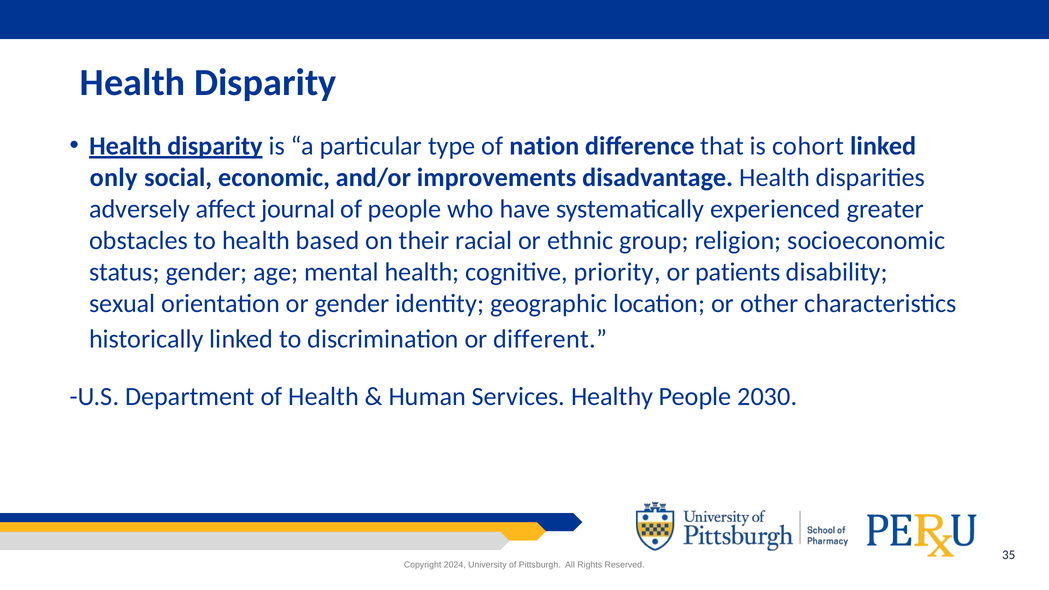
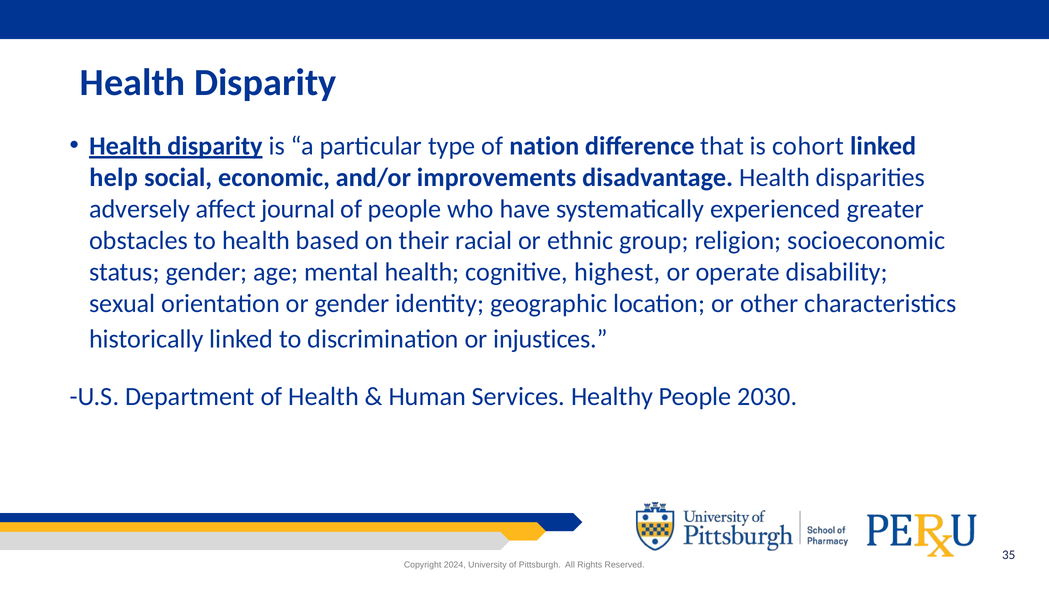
only: only -> help (114, 178)
priority: priority -> highest (617, 272)
patients: patients -> operate (738, 272)
different: different -> injustices (550, 339)
